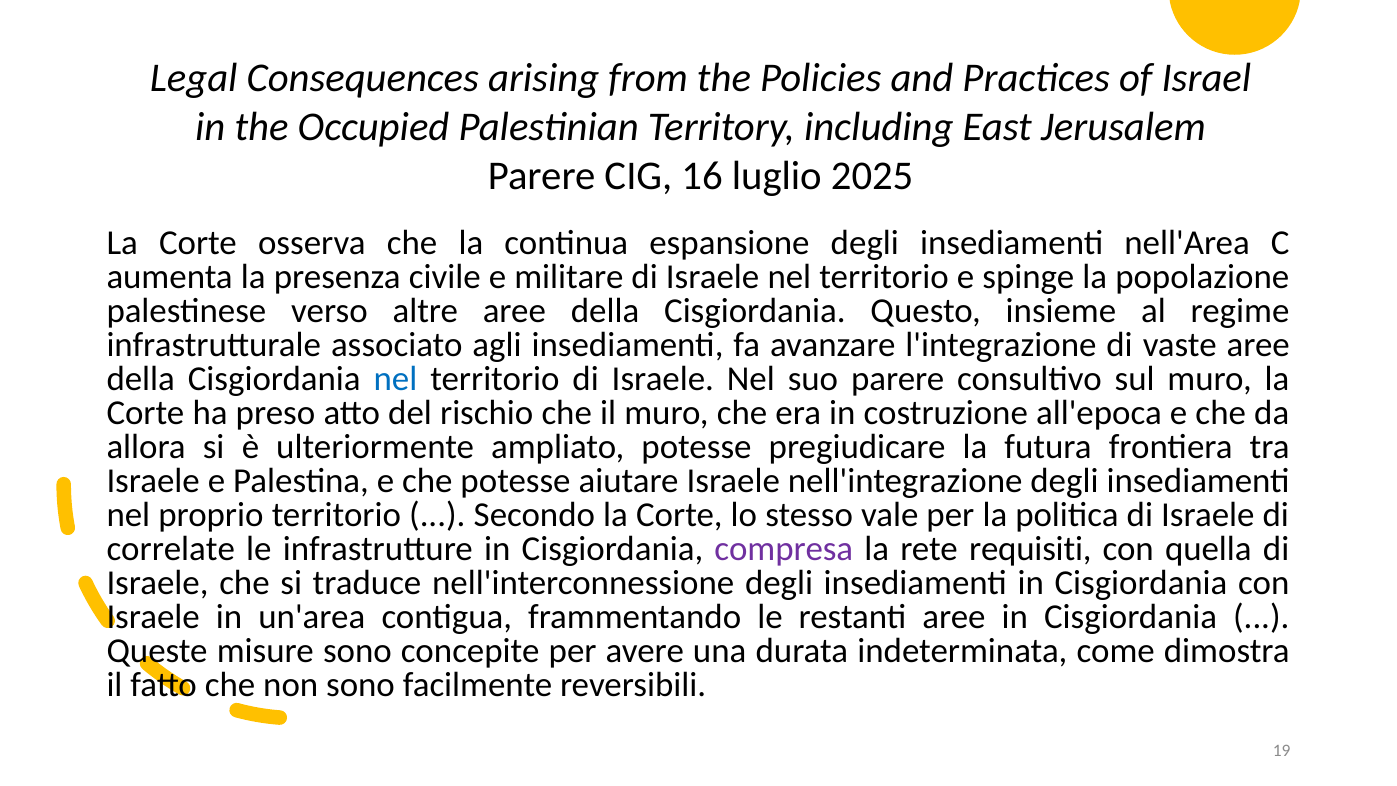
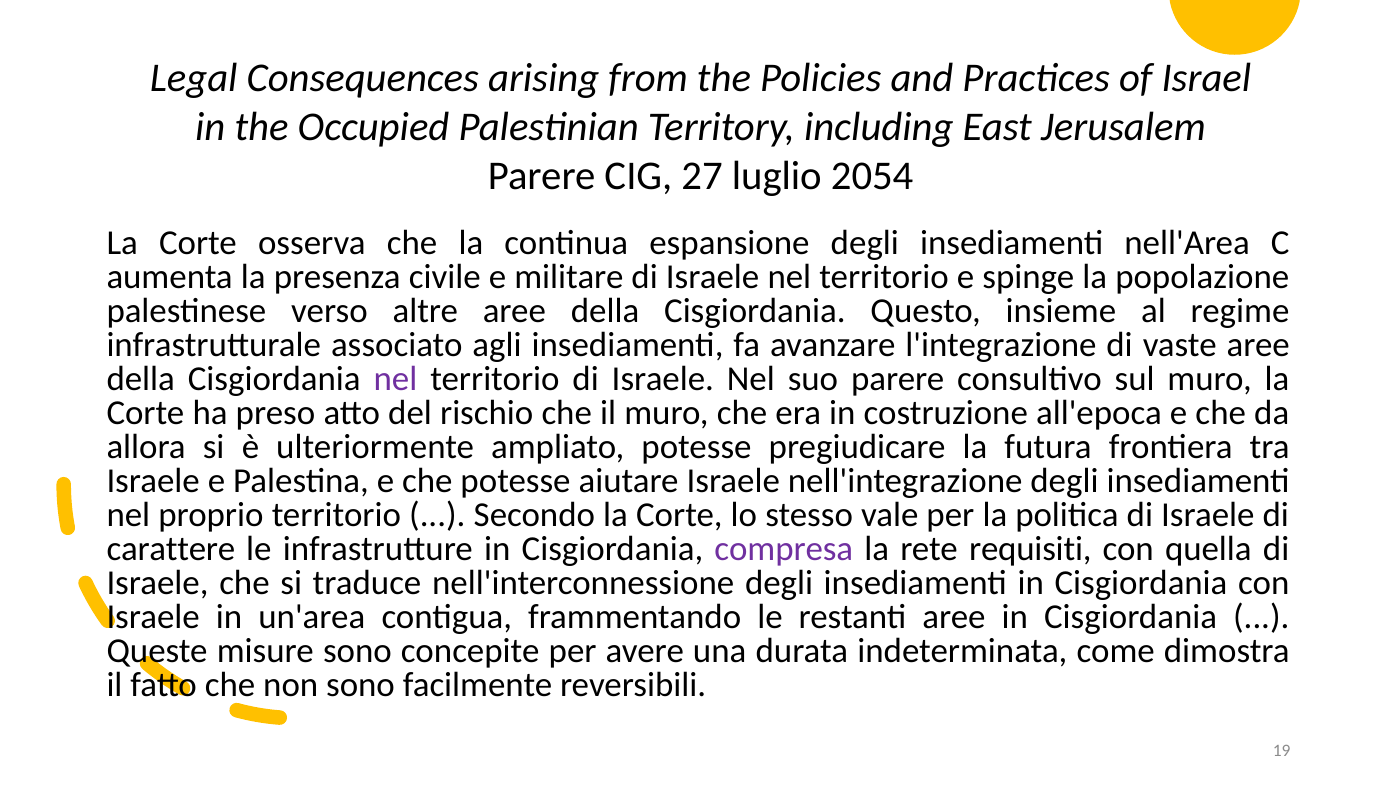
16: 16 -> 27 (702, 176)
2025: 2025 -> 2054 (872, 176)
nel colour: blue -> purple (395, 379)
correlate: correlate -> carattere (171, 549)
